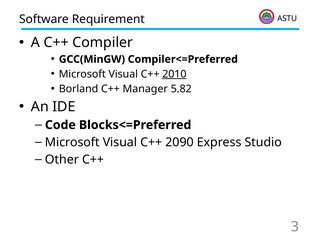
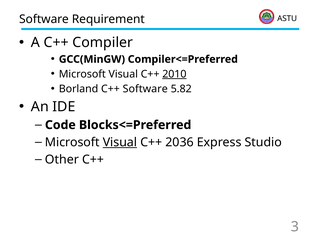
C++ Manager: Manager -> Software (145, 89)
Visual underline: none -> present (120, 143)
2090: 2090 -> 2036 (180, 143)
